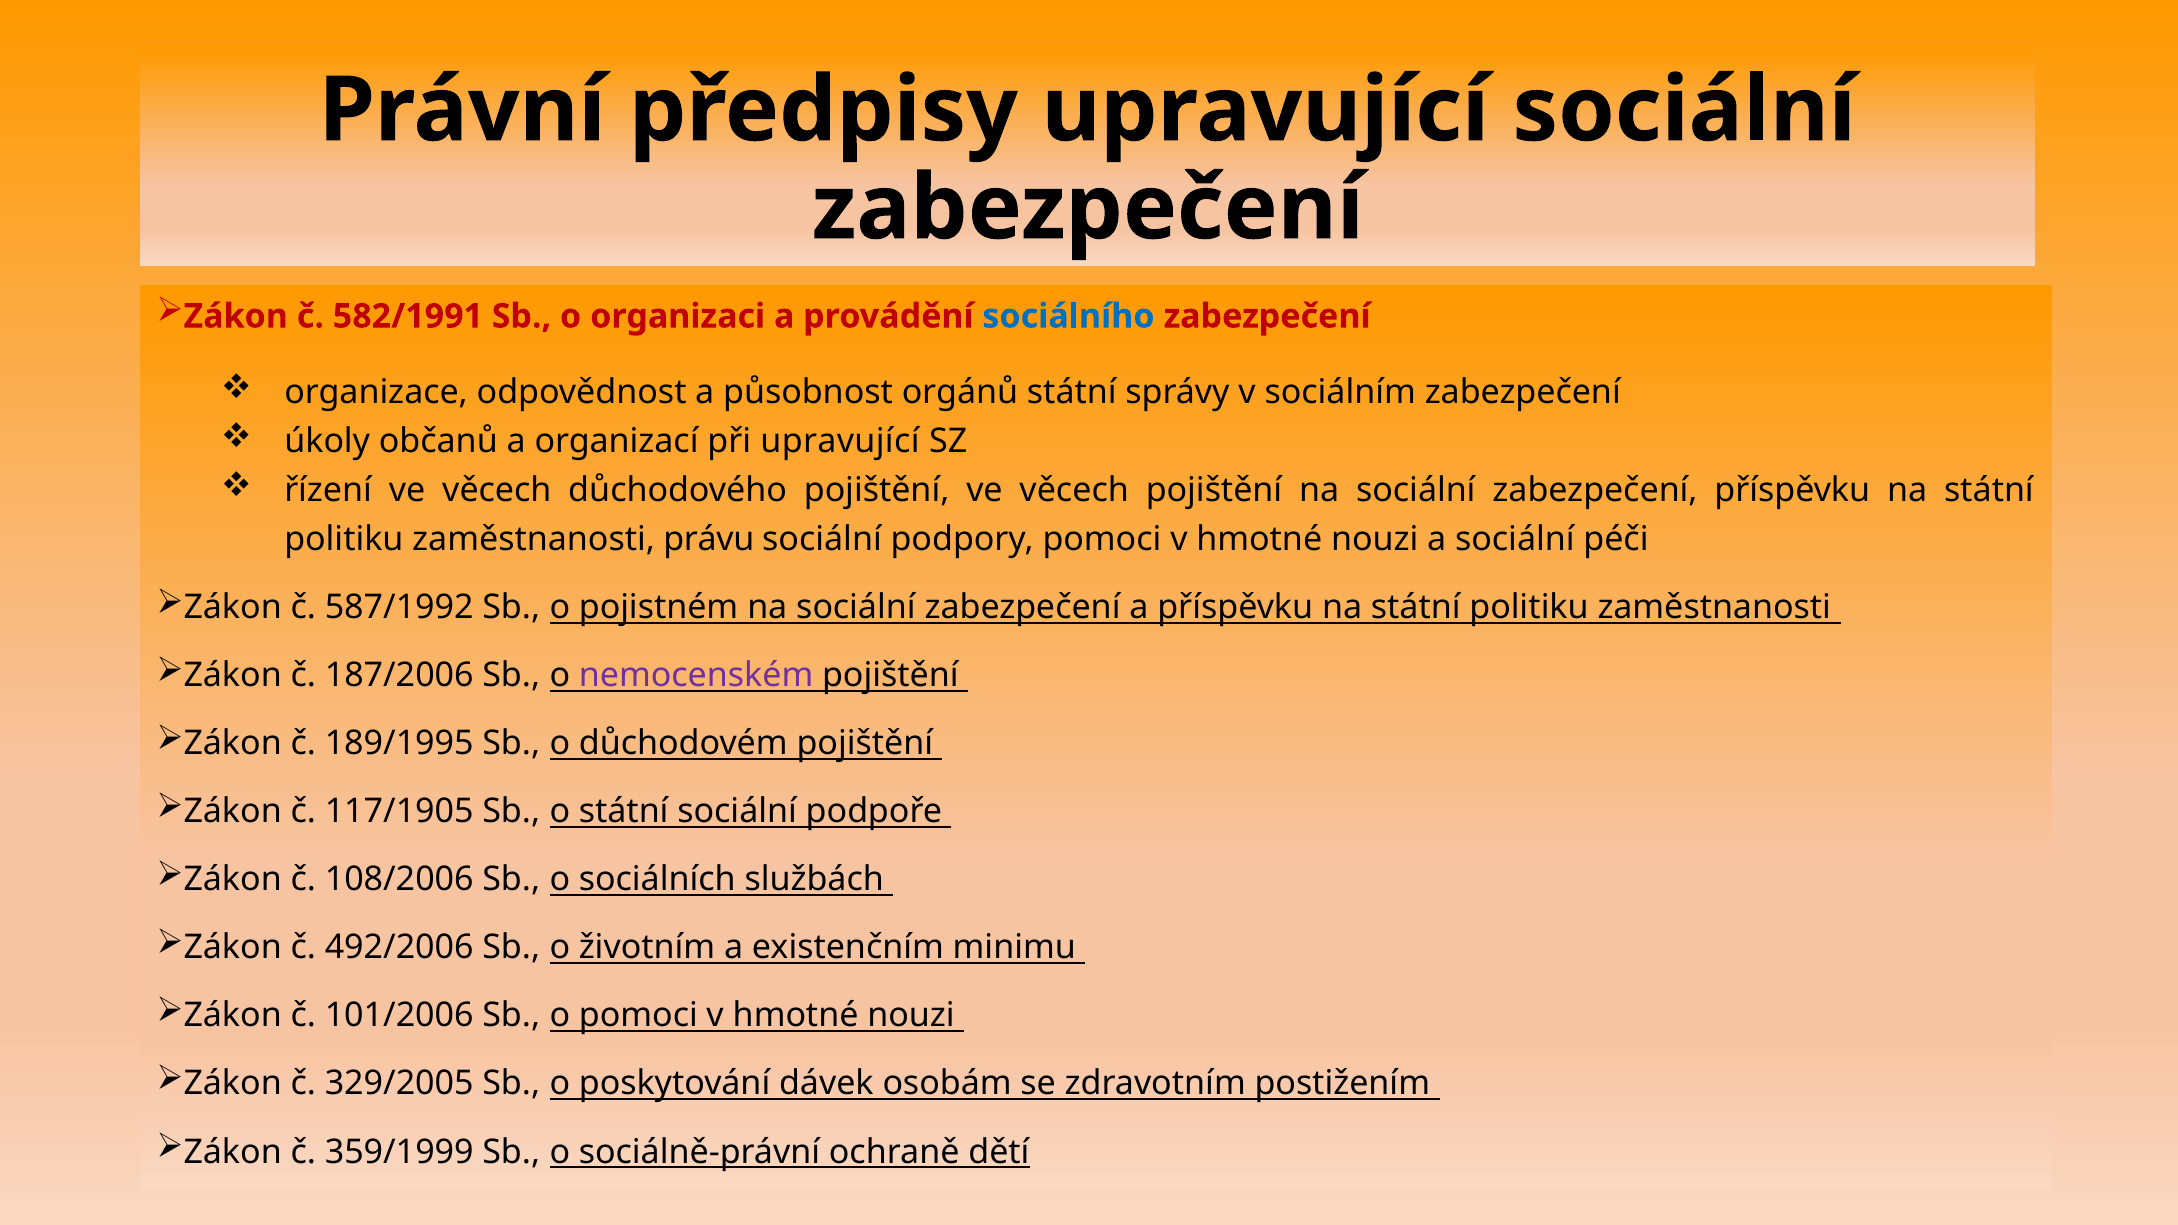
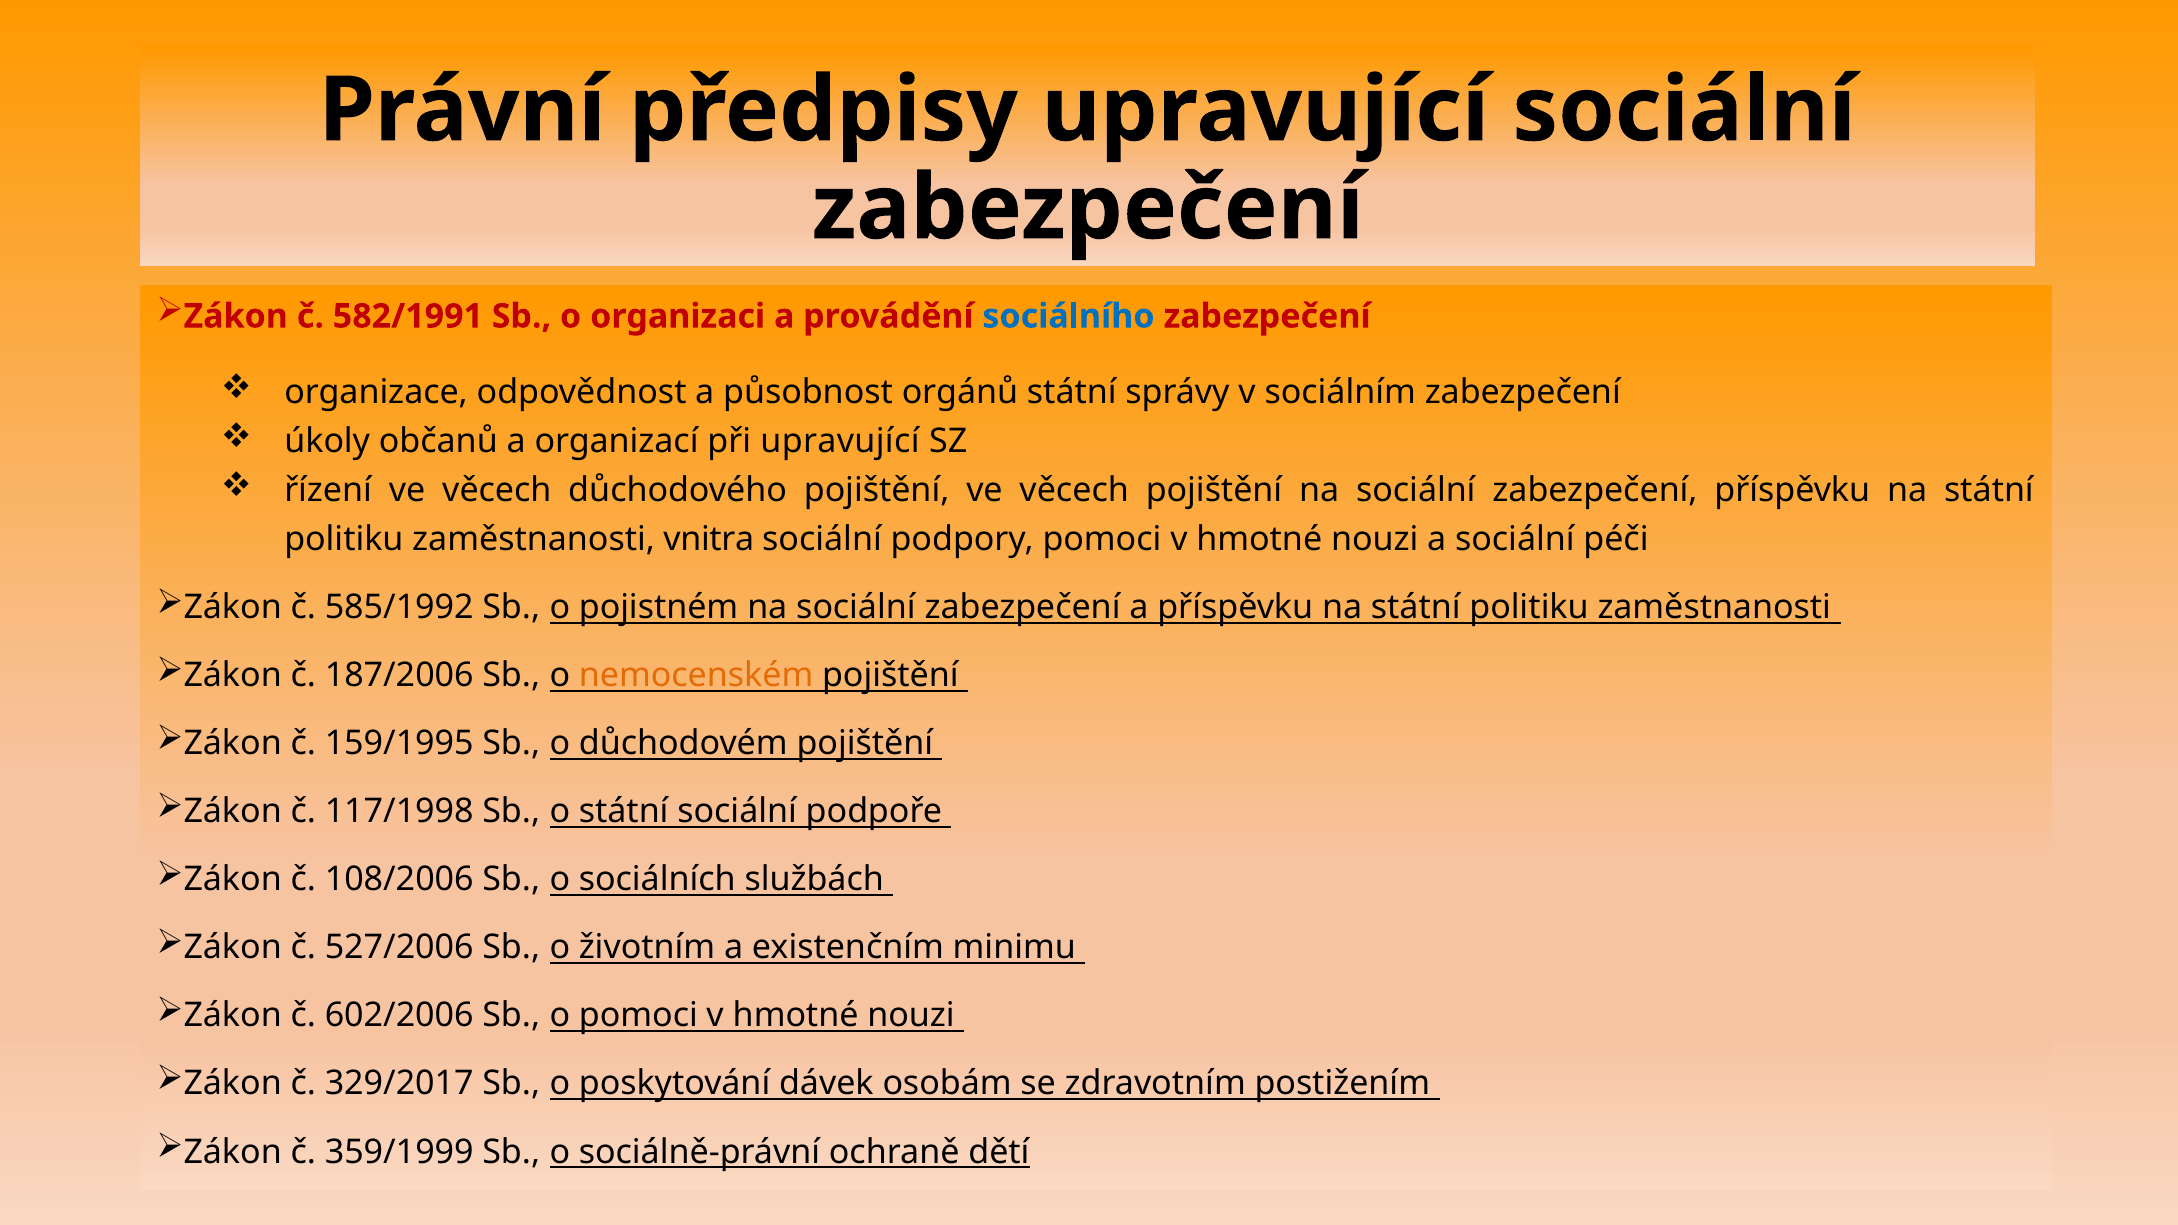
právu: právu -> vnitra (709, 540)
587/1992: 587/1992 -> 585/1992 (399, 608)
nemocenském colour: purple -> orange (696, 676)
189/1995: 189/1995 -> 159/1995 (399, 744)
117/1905: 117/1905 -> 117/1998 (399, 812)
492/2006: 492/2006 -> 527/2006 (399, 948)
101/2006: 101/2006 -> 602/2006 (399, 1016)
329/2005: 329/2005 -> 329/2017 (399, 1084)
